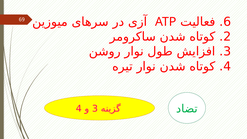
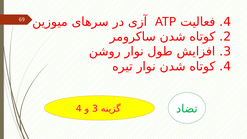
69 6: 6 -> 4 (227, 22)
